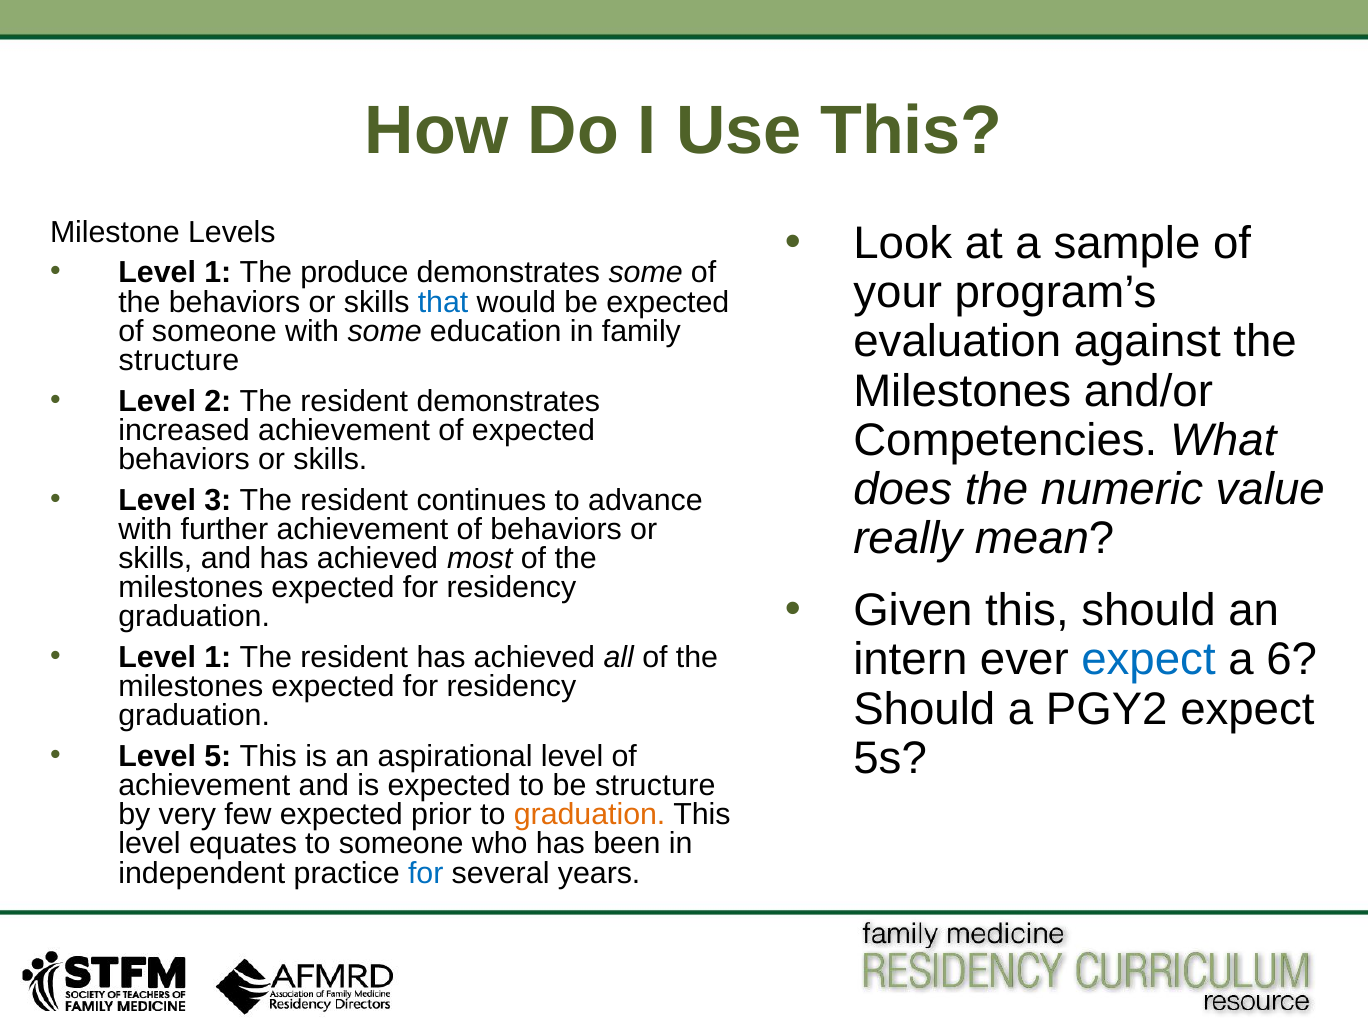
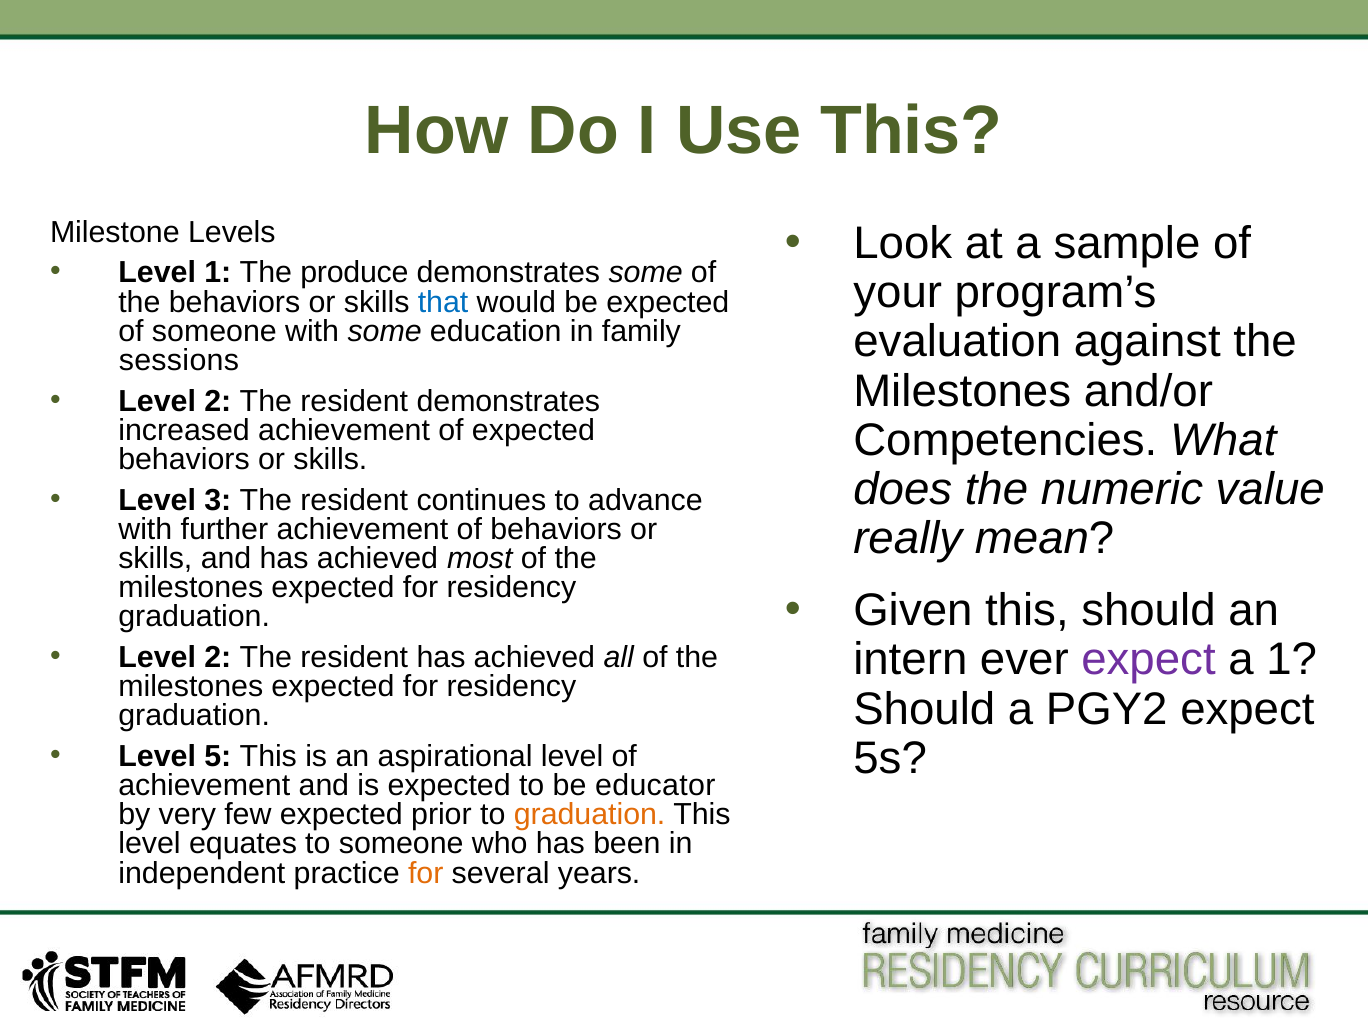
structure: structure -> sessions (179, 360)
expect colour: blue -> purple (1148, 660)
a 6: 6 -> 1 (1292, 660)
1: 1 -> 2 (218, 657)
be structure: structure -> educator (655, 786)
for colour: blue -> orange (426, 873)
